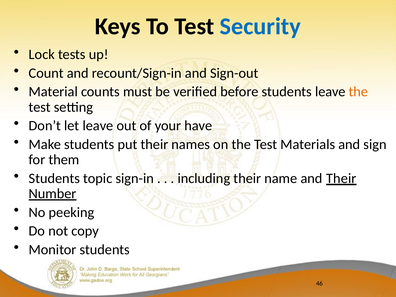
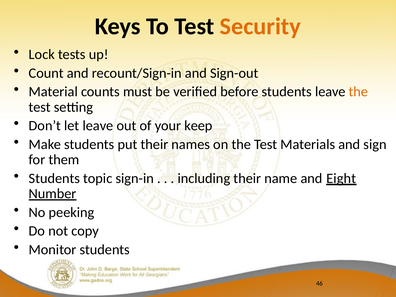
Security colour: blue -> orange (260, 26)
have: have -> keep (198, 126)
and Their: Their -> Eight (341, 178)
